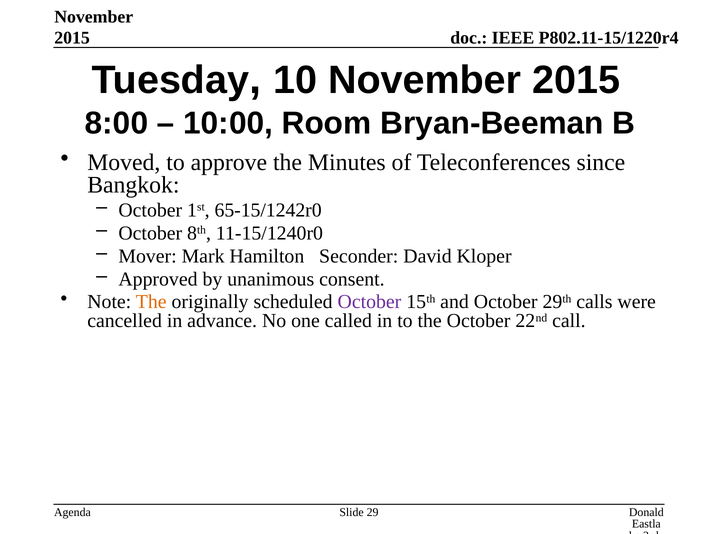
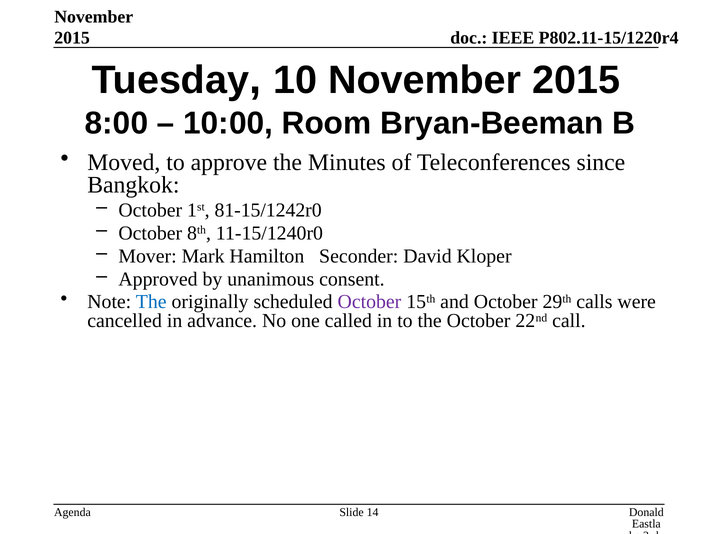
65-15/1242r0: 65-15/1242r0 -> 81-15/1242r0 (268, 210)
The colour: orange -> blue (151, 302)
29: 29 -> 14 (373, 512)
